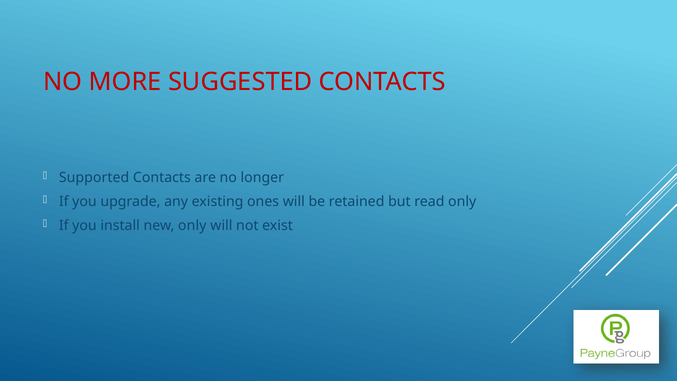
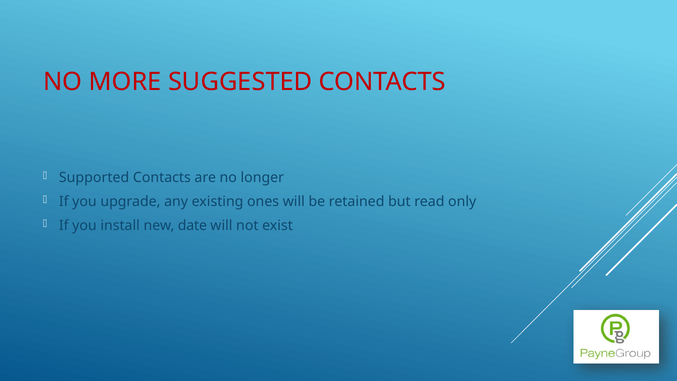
new only: only -> date (192, 226)
